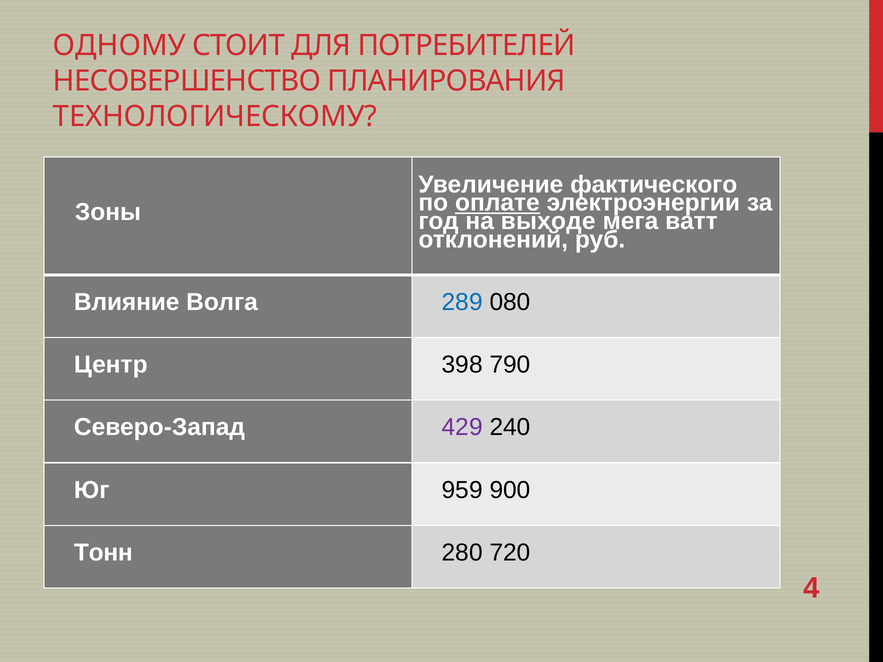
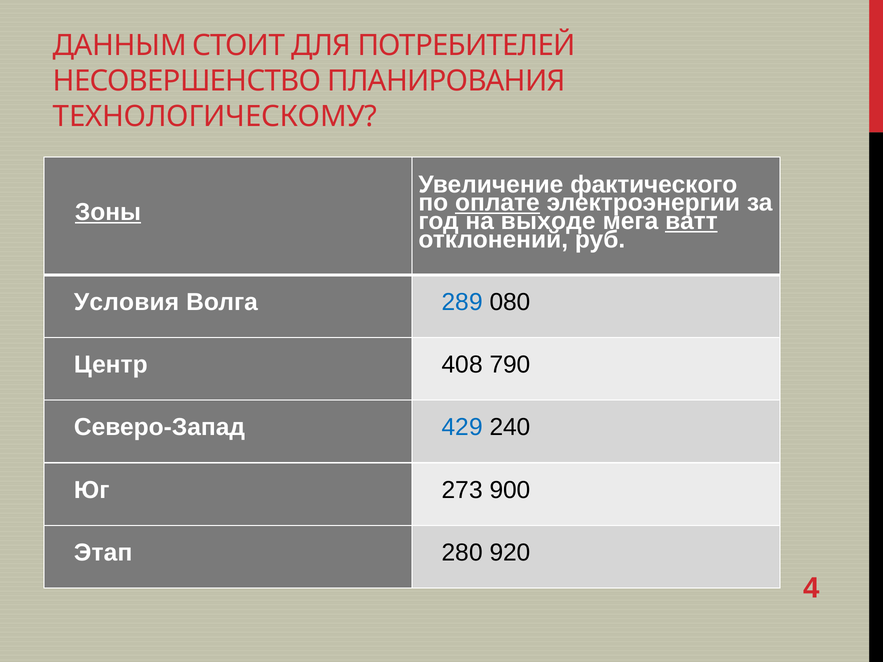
ОДНОМУ: ОДНОМУ -> ДАННЫМ (120, 46)
Зоны underline: none -> present (108, 212)
ватт underline: none -> present (691, 221)
Влияние: Влияние -> Условия (127, 302)
398: 398 -> 408 (462, 365)
429 colour: purple -> blue (462, 428)
959: 959 -> 273 (462, 490)
Тонн: Тонн -> Этап (103, 553)
720: 720 -> 920 (510, 553)
